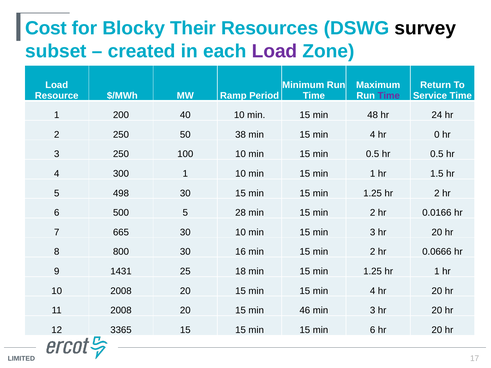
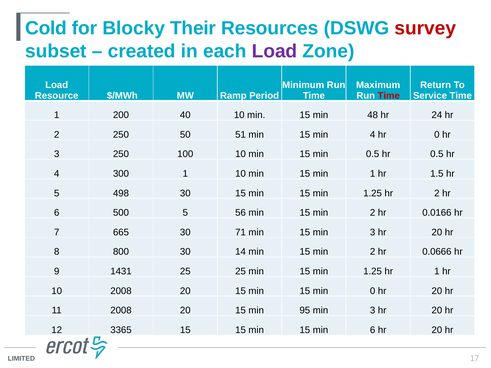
Cost: Cost -> Cold (46, 28)
survey colour: black -> red (425, 28)
Time colour: purple -> red (389, 96)
38: 38 -> 51 (241, 135)
28: 28 -> 56 (241, 213)
30 10: 10 -> 71 (241, 232)
16: 16 -> 14 (241, 252)
25 18: 18 -> 25 (241, 272)
4: 4 -> 0 (373, 291)
46: 46 -> 95 (305, 311)
